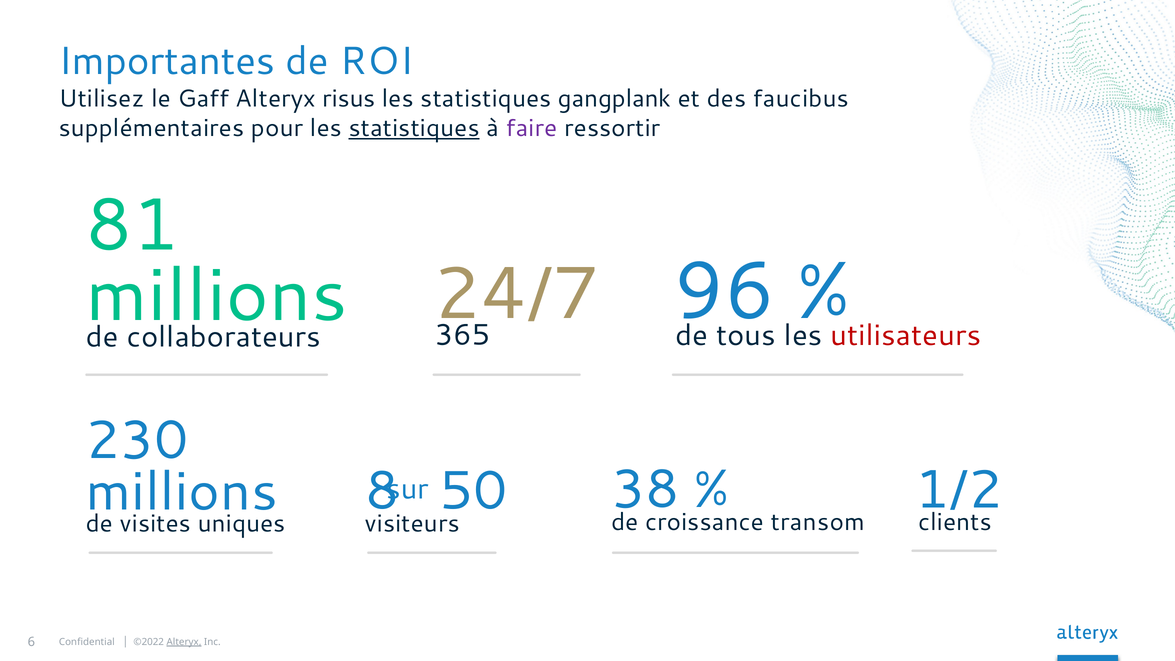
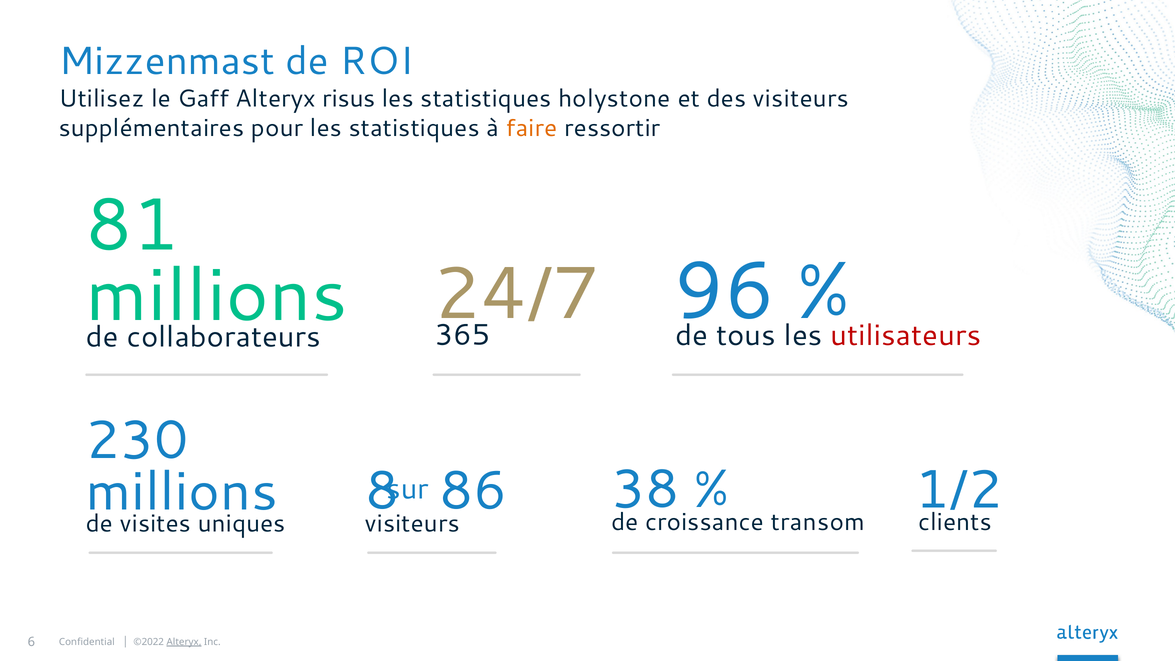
Importantes: Importantes -> Mizzenmast (167, 61)
gangplank: gangplank -> holystone (614, 99)
des faucibus: faucibus -> visiteurs (801, 99)
statistiques underline: present -> none (414, 128)
faire colour: purple -> orange (532, 128)
50: 50 -> 86 (473, 491)
